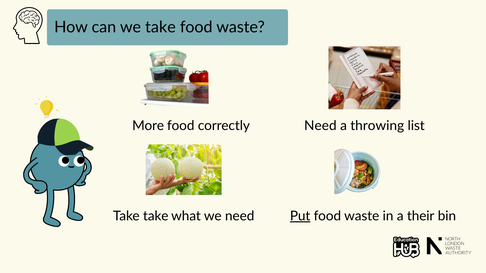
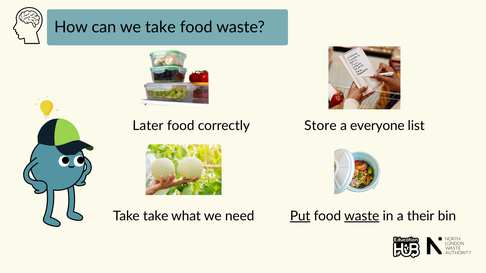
More: More -> Later (148, 126)
correctly Need: Need -> Store (320, 126)
throwing: throwing -> everyone (377, 126)
waste underline: none -> present (362, 216)
